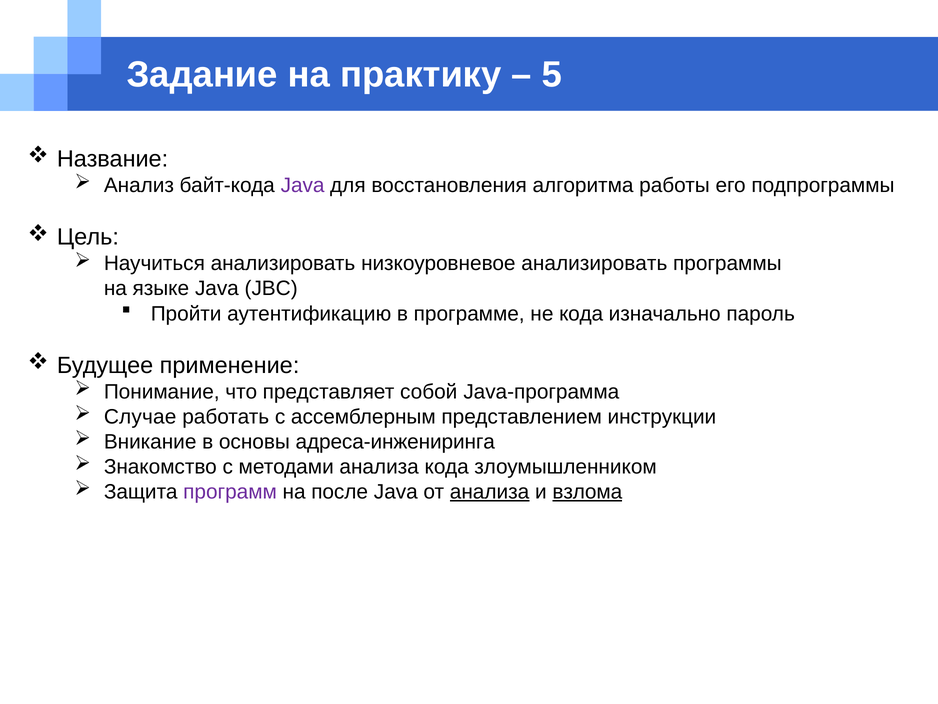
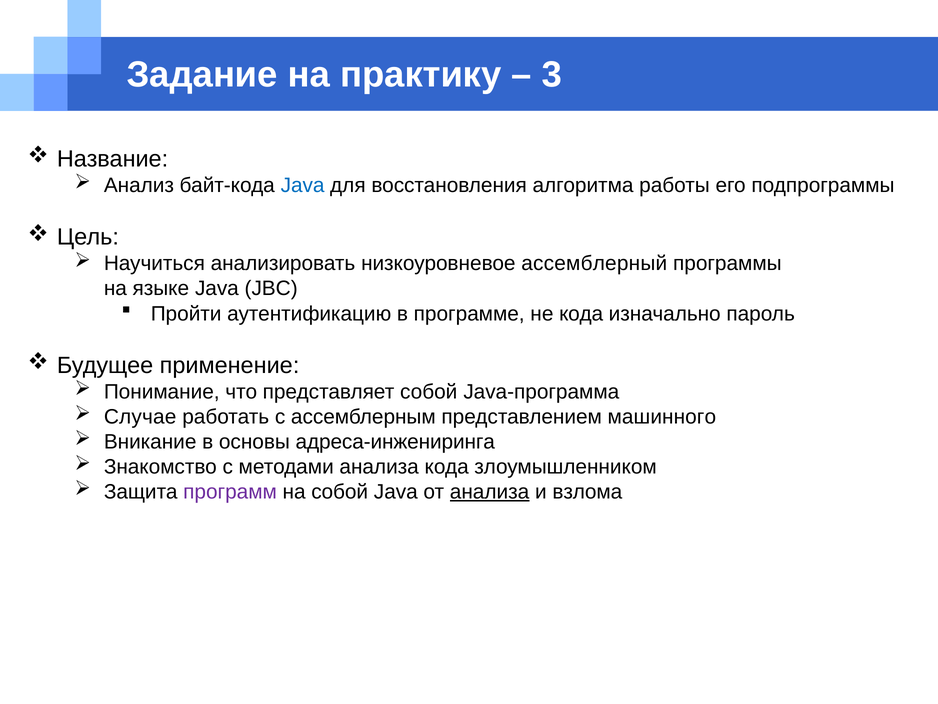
5: 5 -> 3 (552, 74)
Java colour: purple -> blue (303, 185)
низкоуровневое анализировать: анализировать -> ассемблерный (594, 263)
инструкции: инструкции -> машинного (662, 417)
на после: после -> собой (340, 492)
взлома underline: present -> none (587, 492)
